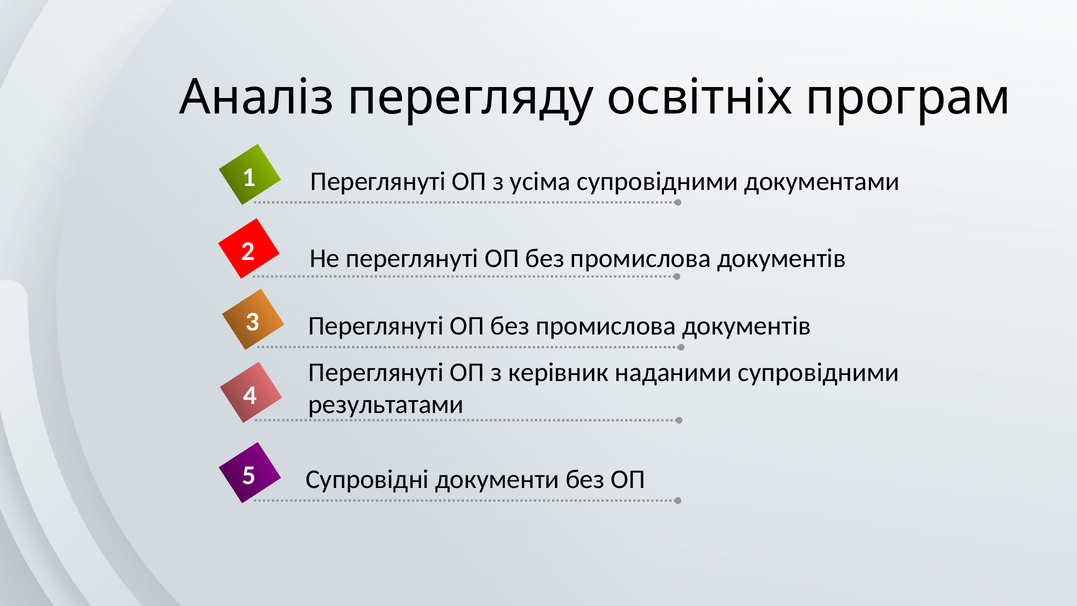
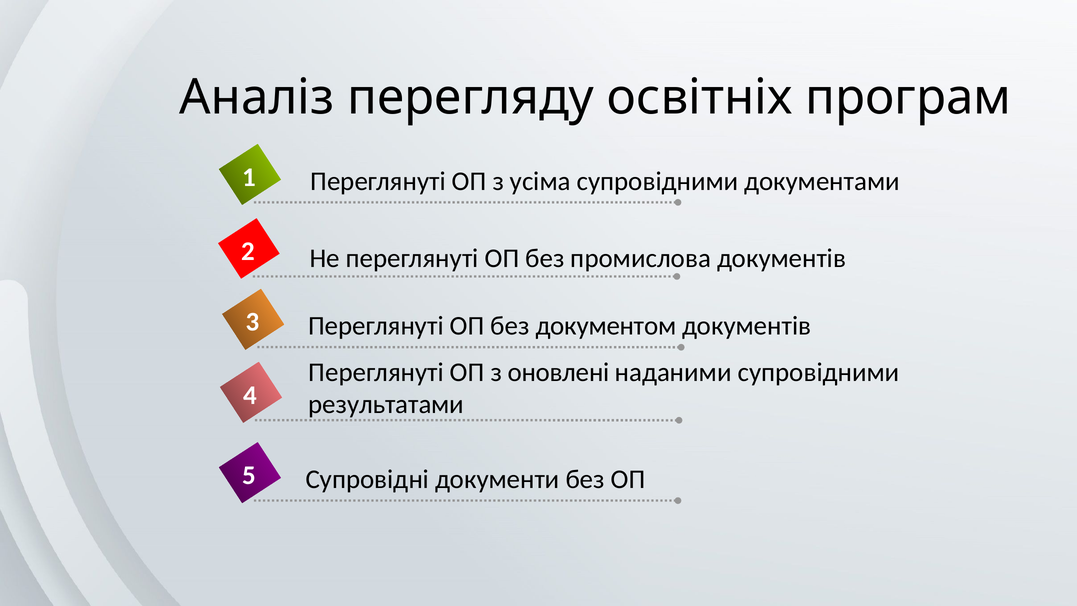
промислова: промислова -> документом (606, 326)
керівник: керівник -> оновлені (559, 372)
